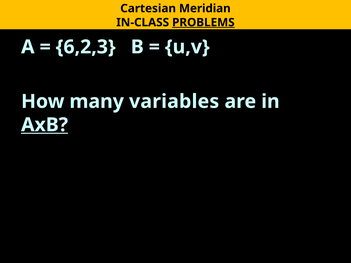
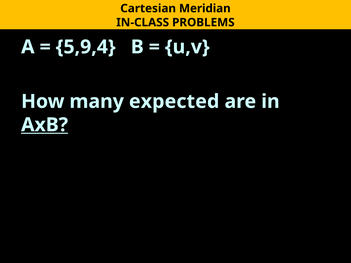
PROBLEMS underline: present -> none (203, 22)
6,2,3: 6,2,3 -> 5,9,4 (86, 47)
variables: variables -> expected (174, 102)
